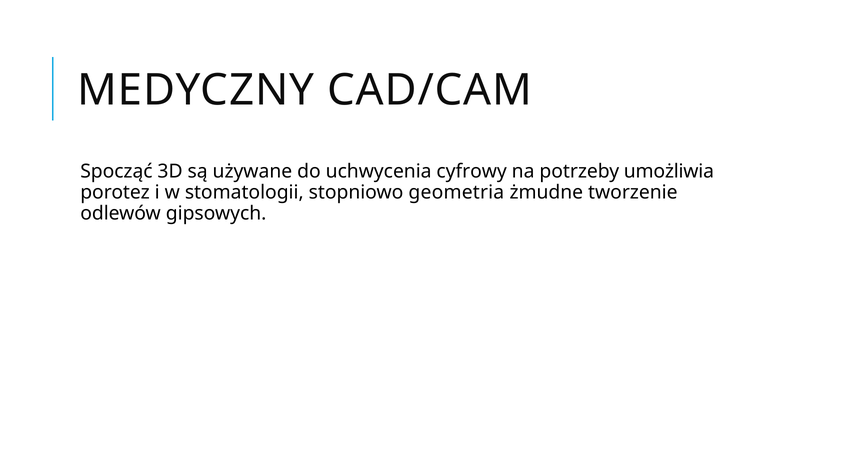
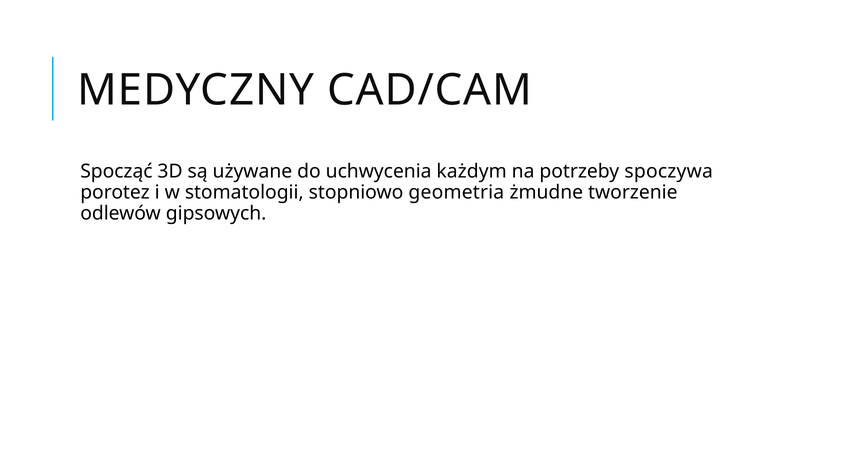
cyfrowy: cyfrowy -> każdym (472, 172)
umożliwia: umożliwia -> spoczywa (669, 172)
